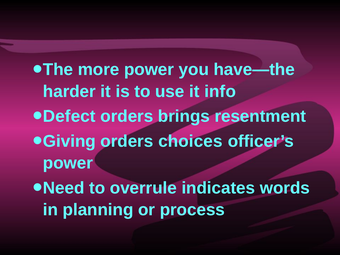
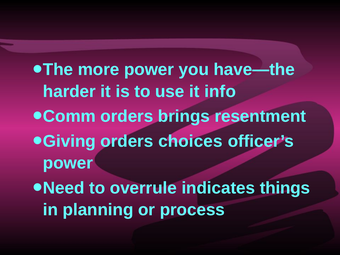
Defect: Defect -> Comm (69, 116)
words: words -> things (285, 188)
